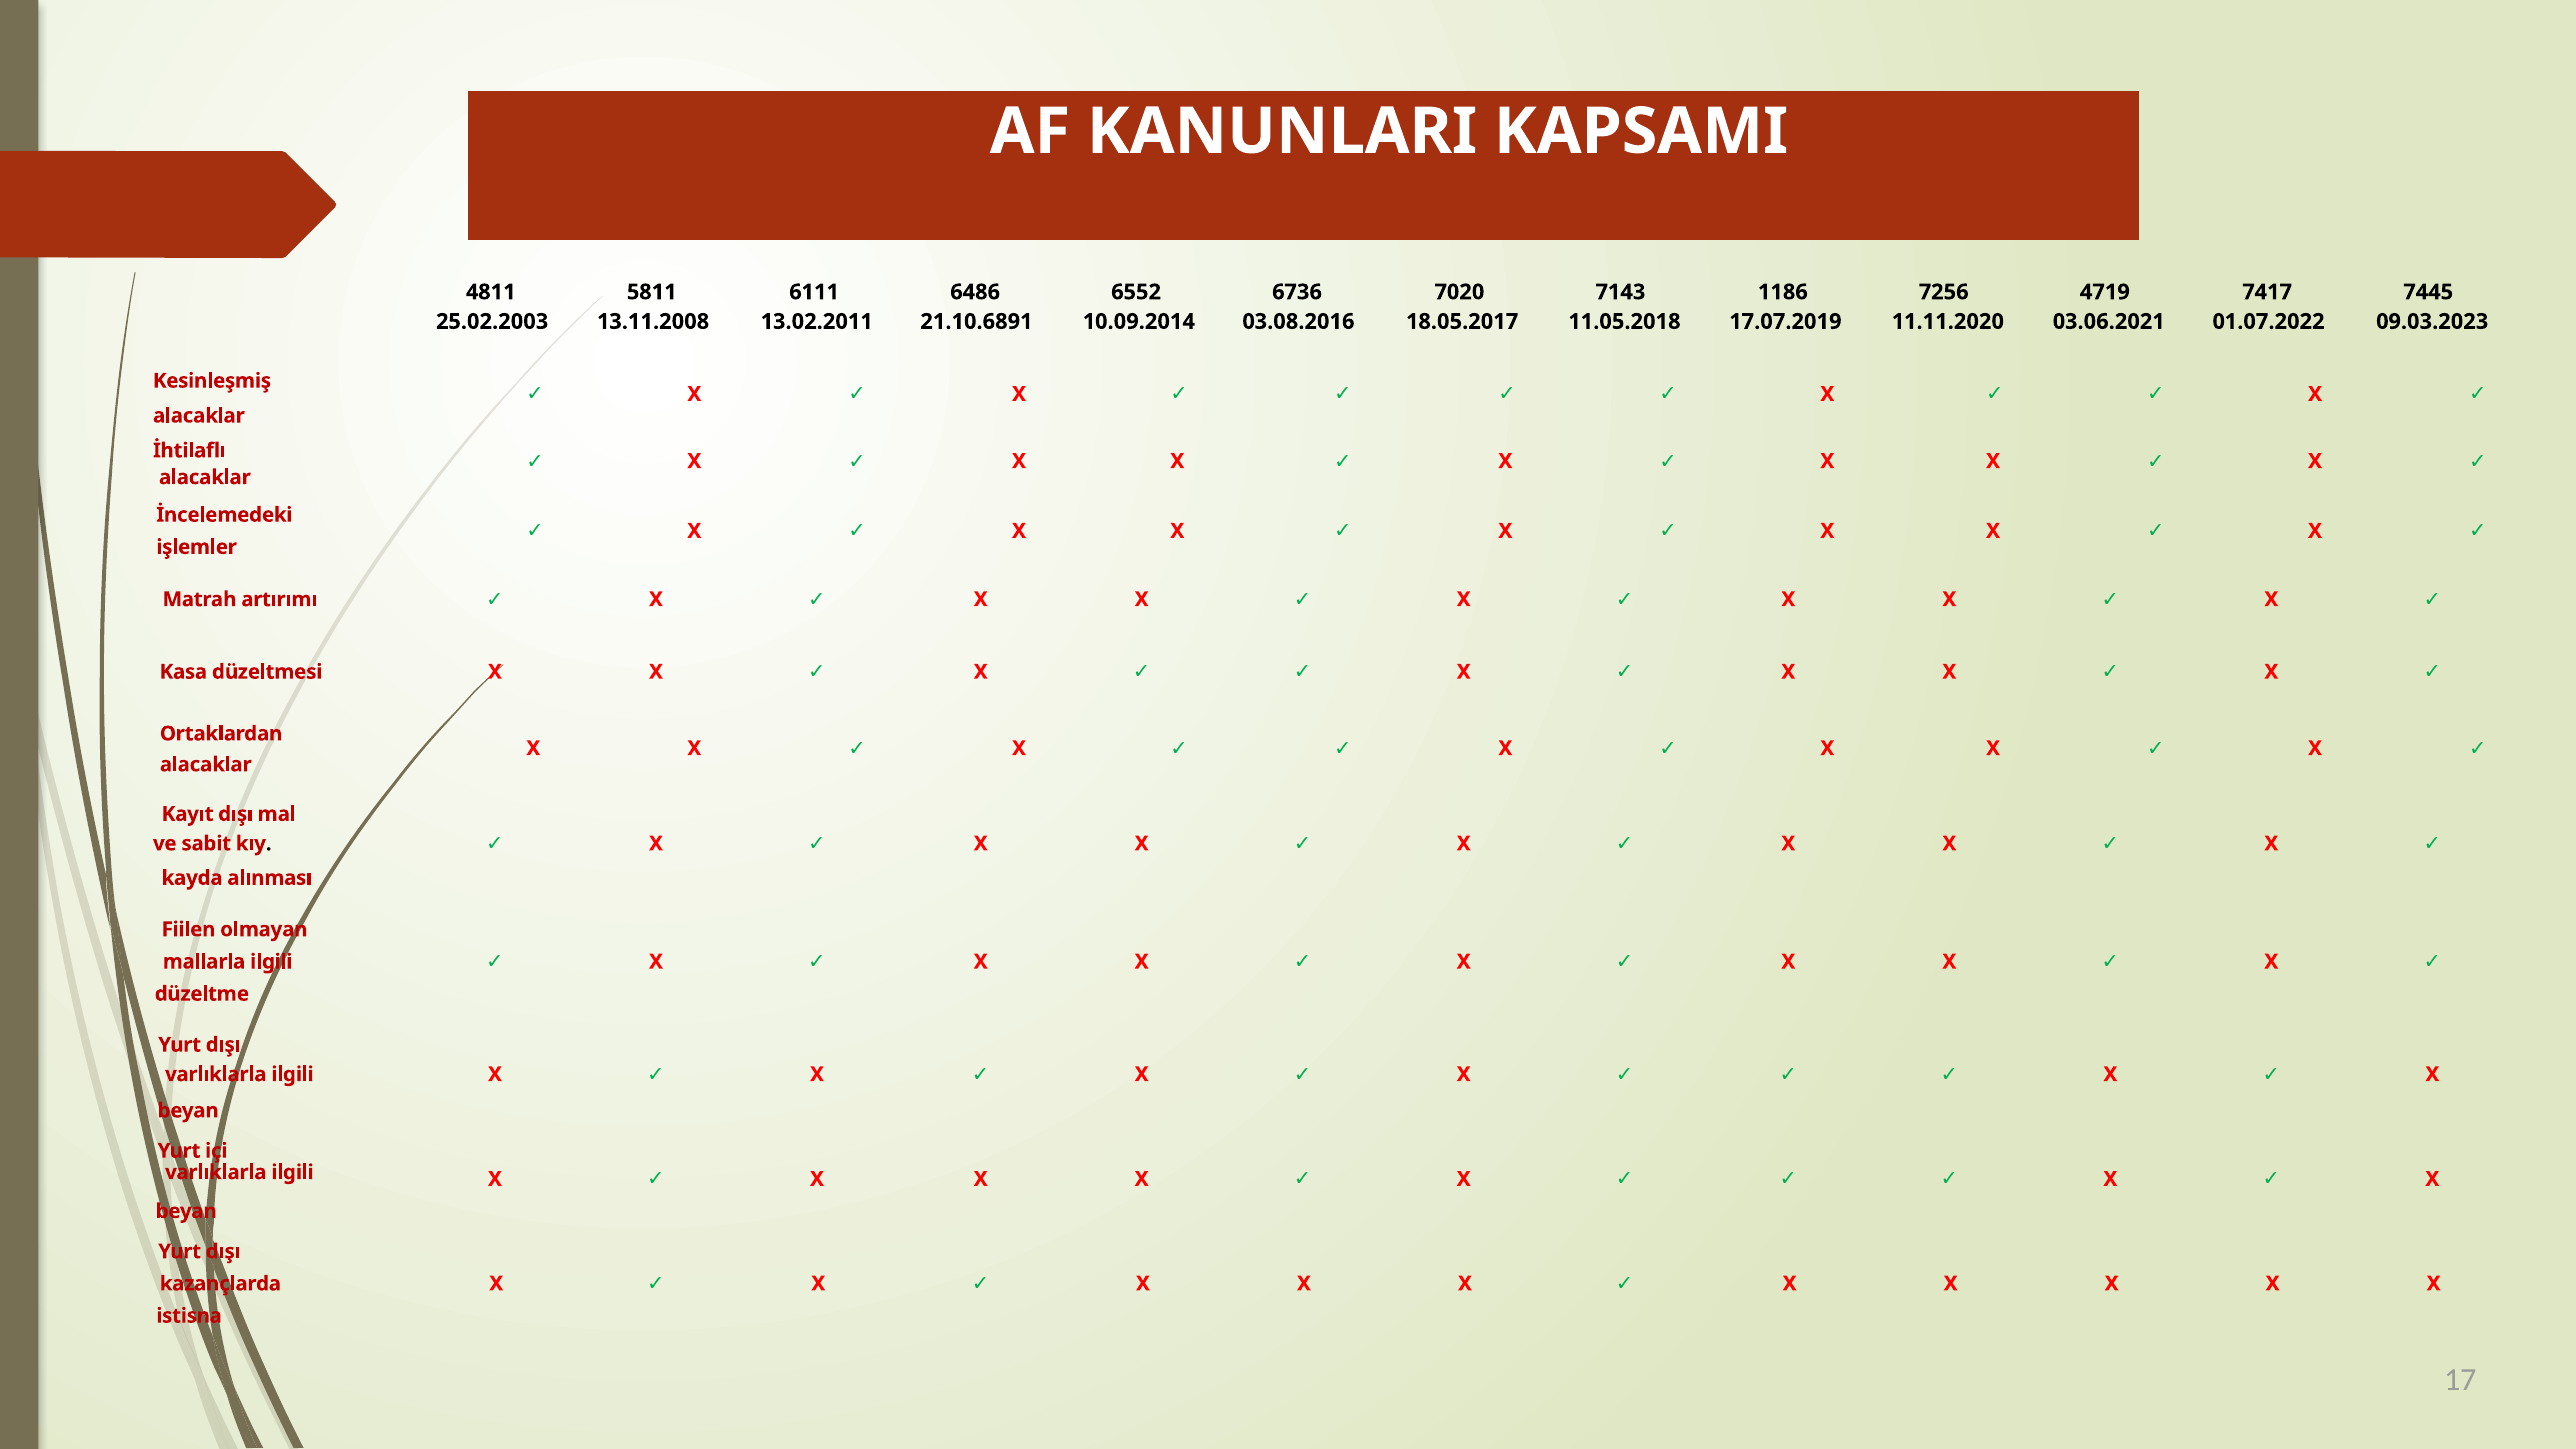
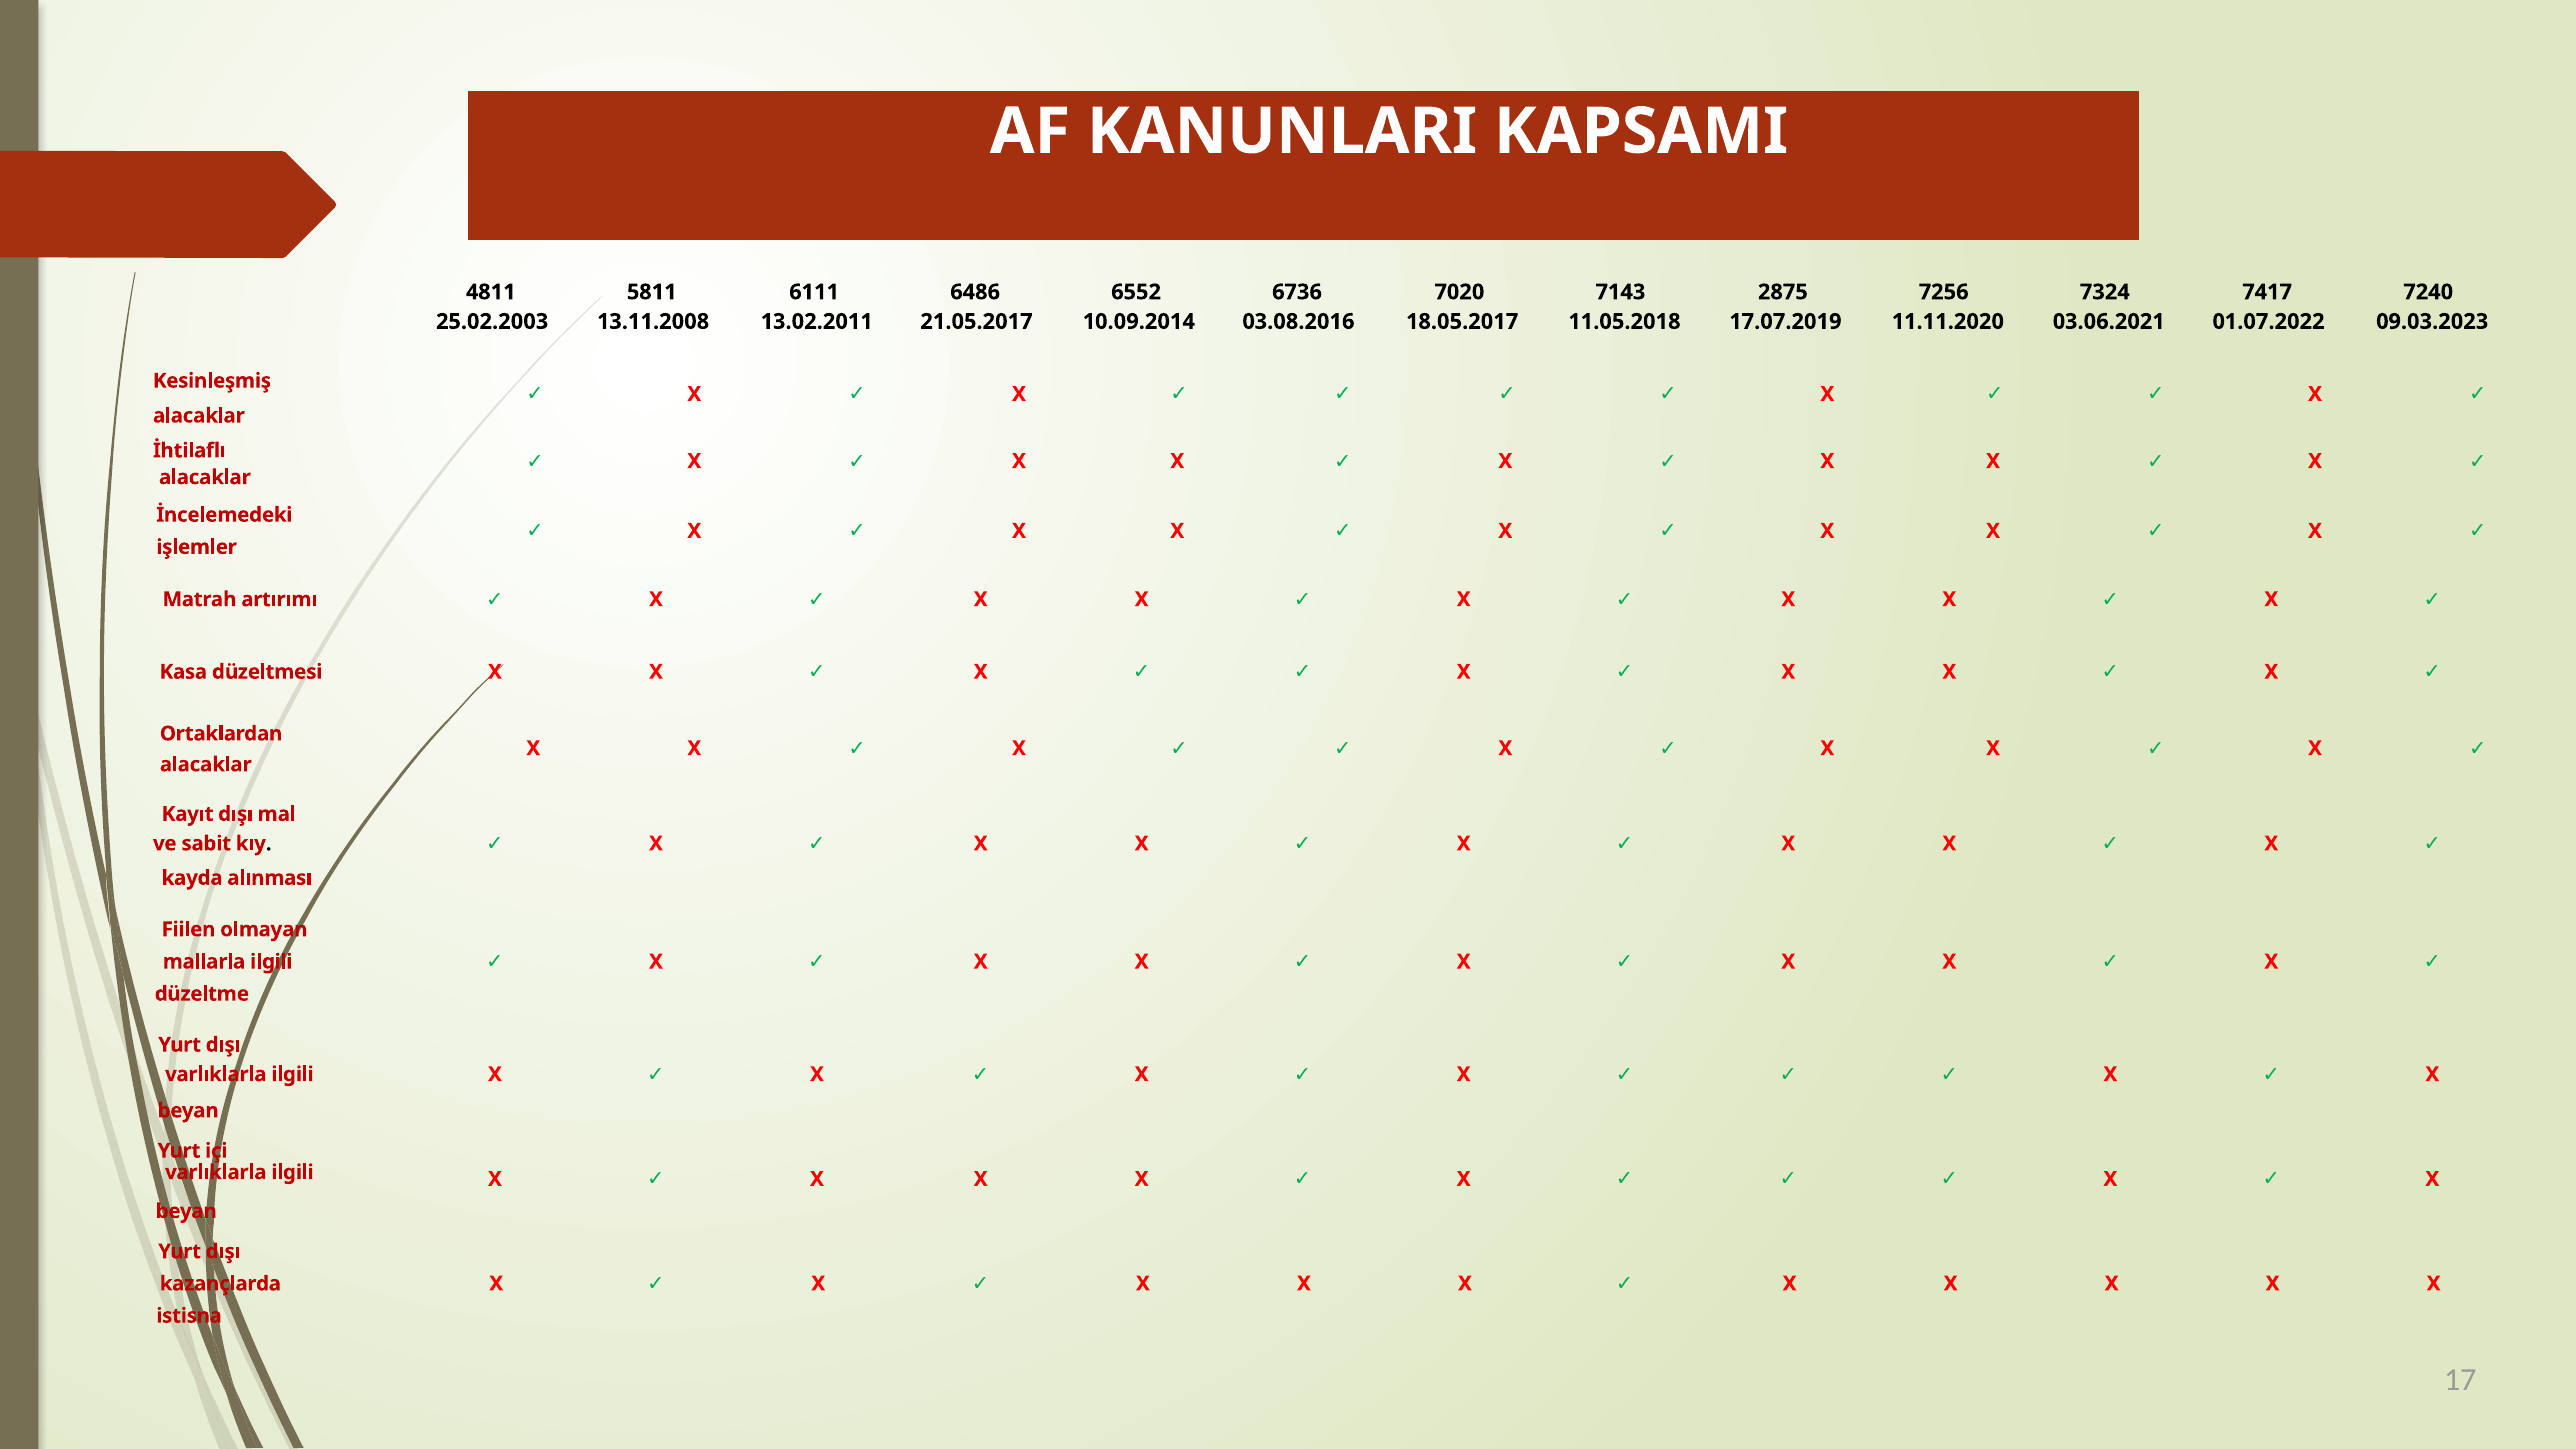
1186: 1186 -> 2875 (1783, 292)
4719: 4719 -> 7324 (2105, 292)
7445: 7445 -> 7240 (2428, 292)
21.10.6891: 21.10.6891 -> 21.05.2017 (977, 322)
